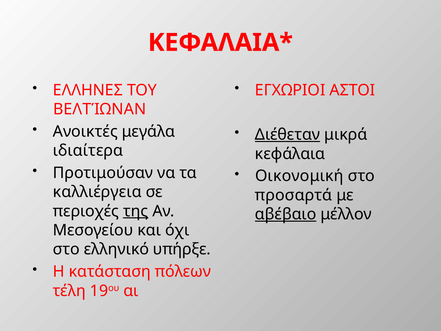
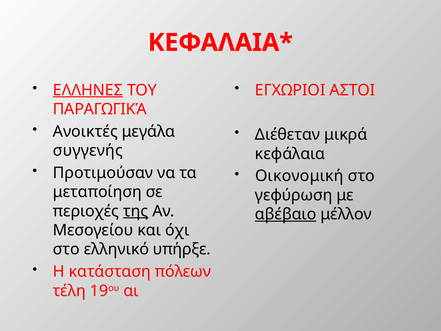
ΕΛΛΗΝΕΣ underline: none -> present (88, 90)
ΒΕΛΤΊΩΝΑΝ: ΒΕΛΤΊΩΝΑΝ -> ΠΑΡΑΓΩΓΙΚΆ (100, 109)
Διέθεταν underline: present -> none (288, 135)
ιδιαίτερα: ιδιαίτερα -> συγγενής (88, 150)
καλλιέργεια: καλλιέργεια -> μεταποίηση (97, 192)
προσαρτά: προσαρτά -> γεφύρωση (294, 195)
